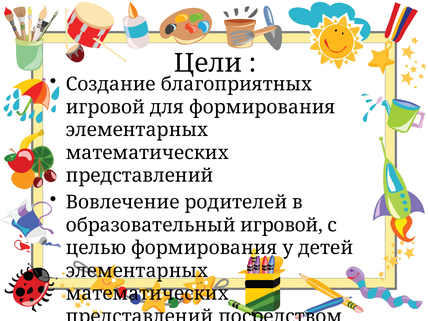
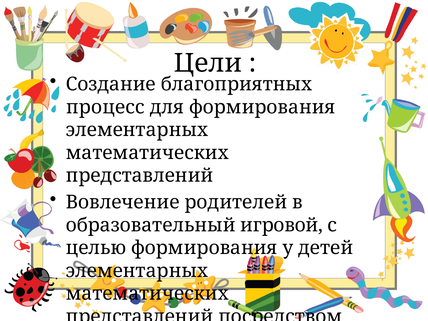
игровой: игровой -> процесс (105, 107)
